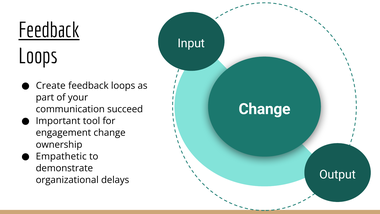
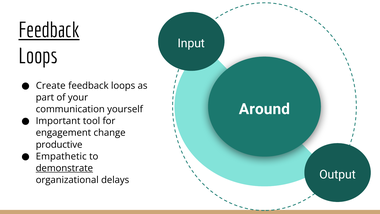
Change: Change -> Around (264, 109)
succeed: succeed -> yourself (125, 109)
ownership: ownership -> productive (59, 144)
demonstrate underline: none -> present (64, 168)
